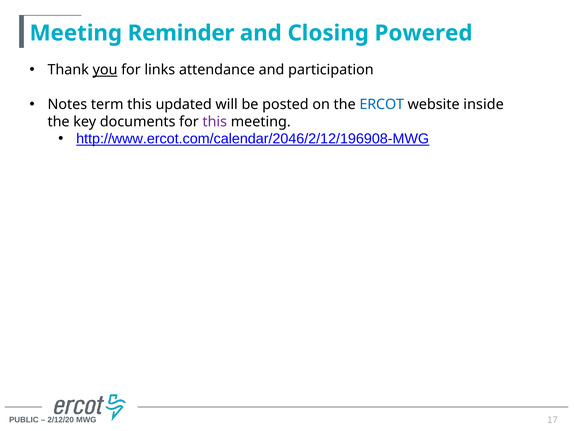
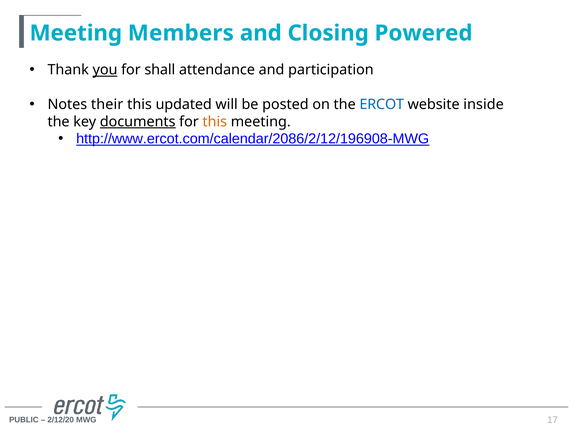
Reminder: Reminder -> Members (181, 33)
links: links -> shall (160, 70)
term: term -> their (107, 104)
documents underline: none -> present (138, 121)
this colour: purple -> orange (215, 121)
http://www.ercot.com/calendar/2046/2/12/196908-MWG: http://www.ercot.com/calendar/2046/2/12/196908-MWG -> http://www.ercot.com/calendar/2086/2/12/196908-MWG (253, 139)
